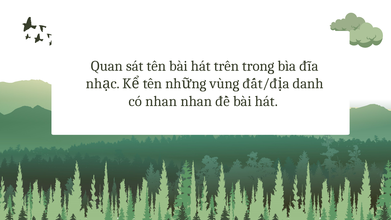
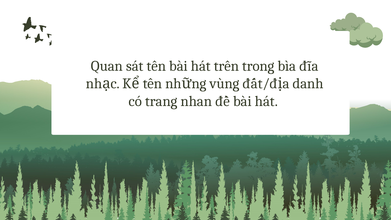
có nhan: nhan -> trang (161, 101)
